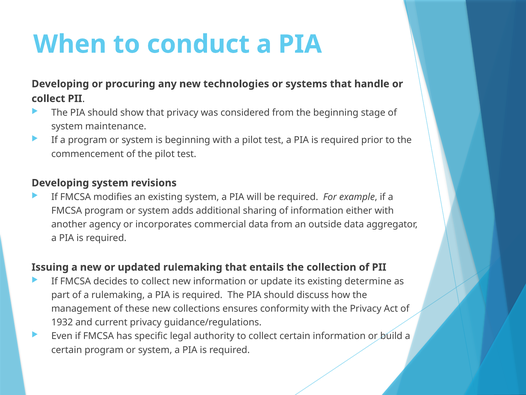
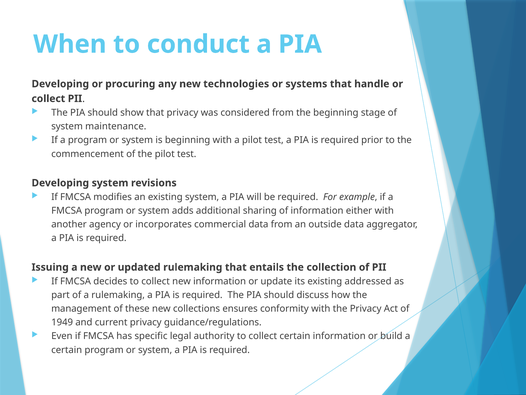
determine: determine -> addressed (368, 281)
1932: 1932 -> 1949 (62, 322)
